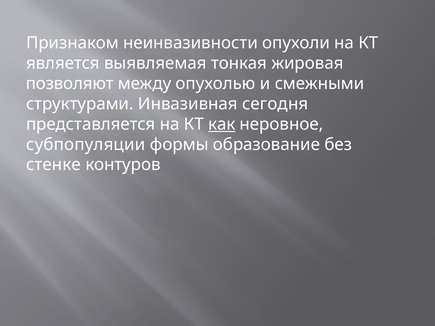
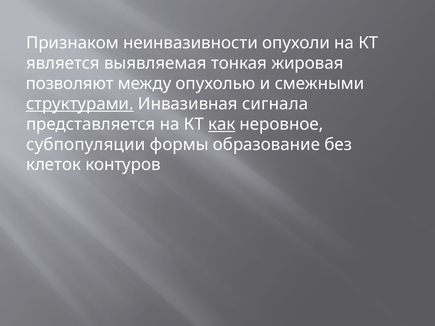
структурами underline: none -> present (80, 104)
сегодня: сегодня -> сигнала (275, 104)
стенке: стенке -> клеток (54, 165)
